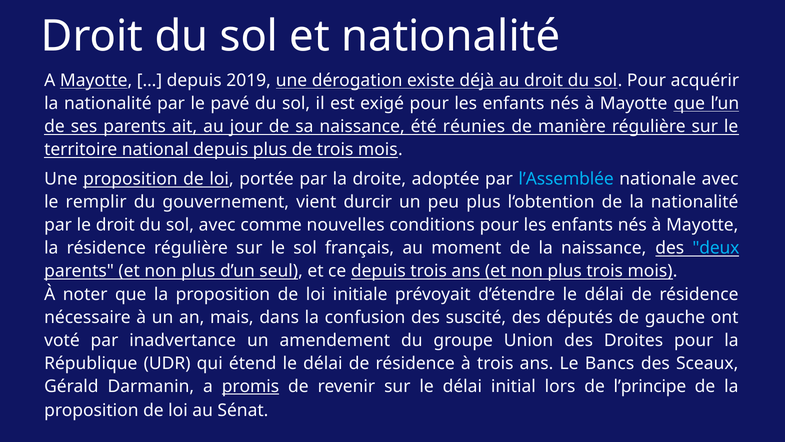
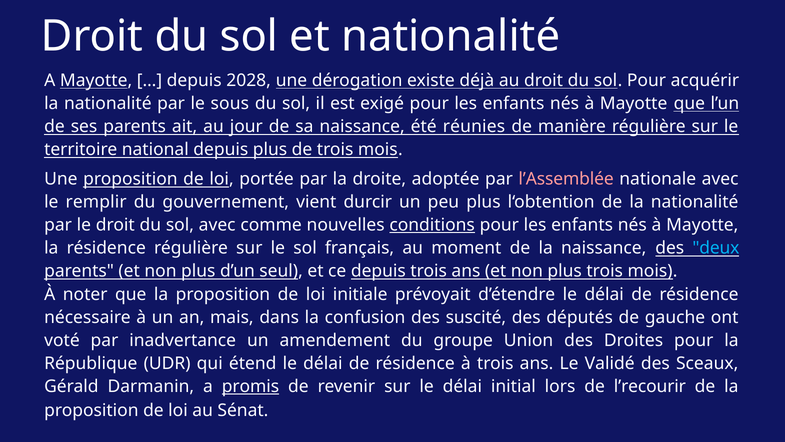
2019: 2019 -> 2028 (249, 80)
pavé: pavé -> sous (230, 103)
l’Assemblée colour: light blue -> pink (566, 179)
conditions underline: none -> present (432, 225)
Bancs: Bancs -> Validé (610, 363)
l’principe: l’principe -> l’recourir (650, 386)
